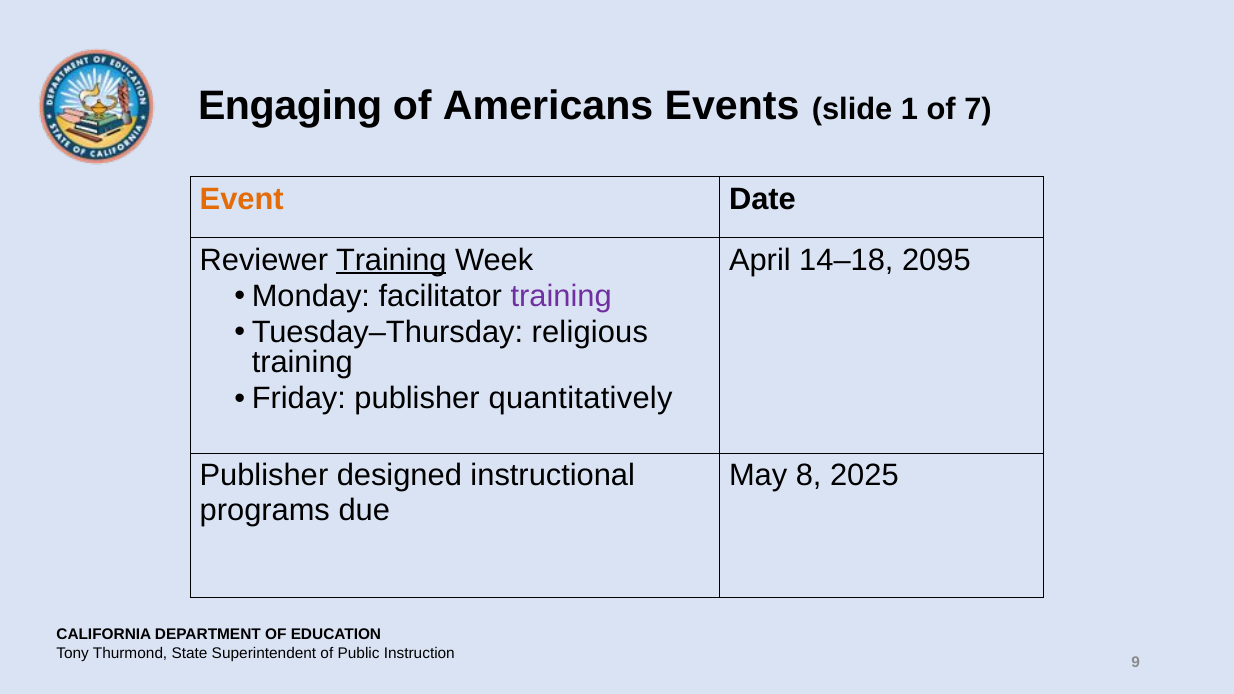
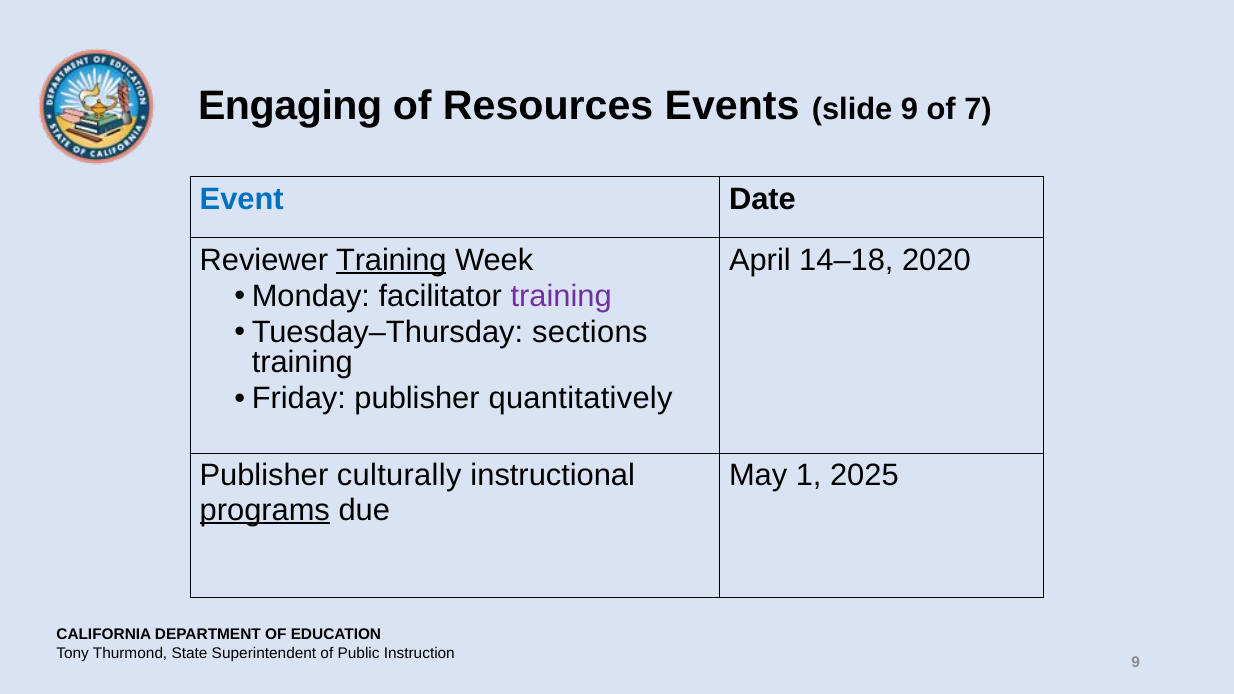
Americans: Americans -> Resources (548, 105)
slide 1: 1 -> 9 (909, 109)
Event colour: orange -> blue (242, 199)
2095: 2095 -> 2020 (936, 260)
religious: religious -> sections (590, 332)
designed: designed -> culturally (399, 476)
8: 8 -> 1 (809, 476)
programs underline: none -> present (265, 510)
